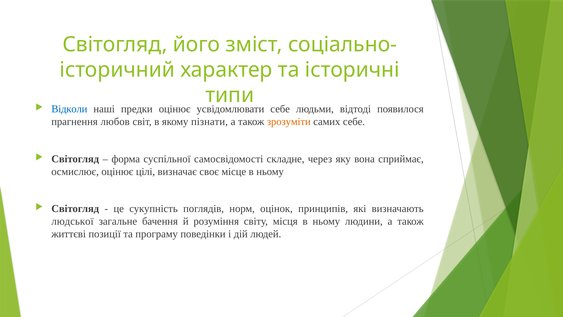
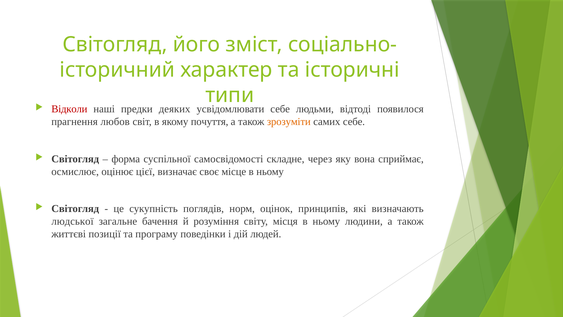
Відколи colour: blue -> red (69, 109)
предки оцінює: оцінює -> деяких (175, 109)
пізнати: пізнати -> почуття (210, 122)
цілі: цілі -> цієї (145, 171)
